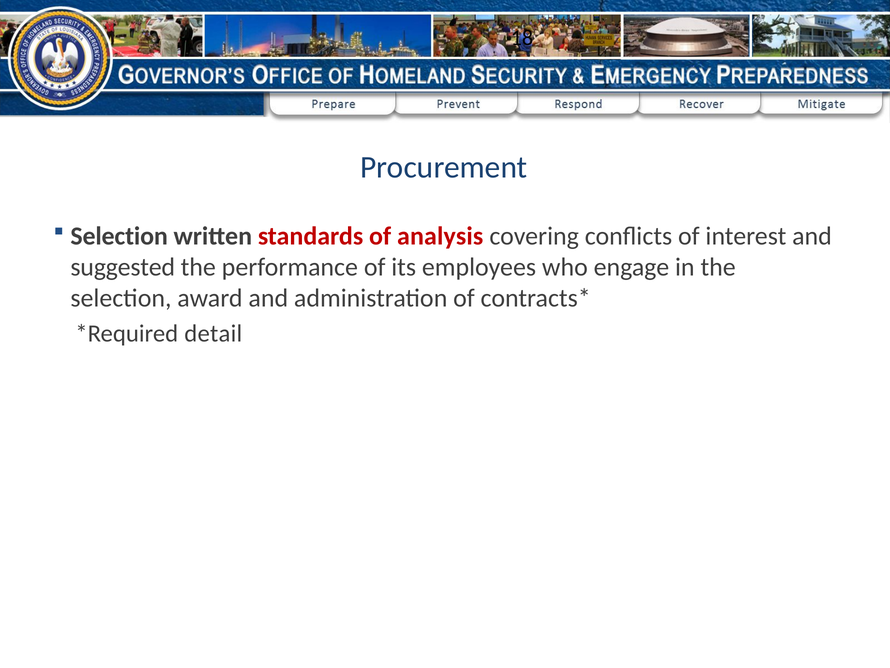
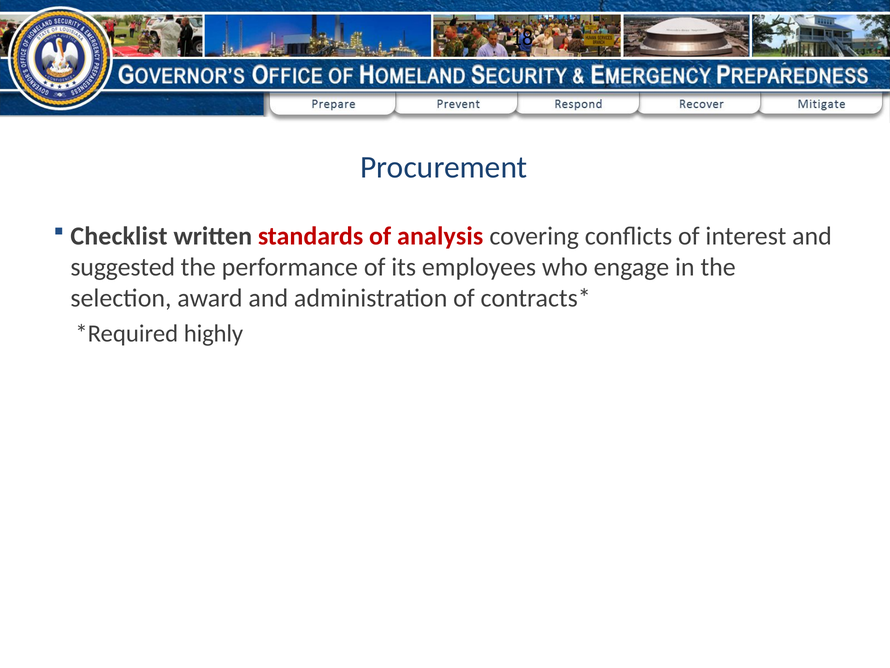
Selection: Selection -> Checklist (119, 236)
detail: detail -> highly (213, 333)
